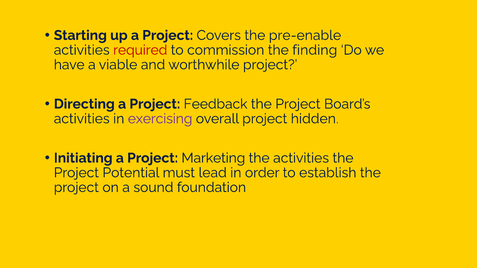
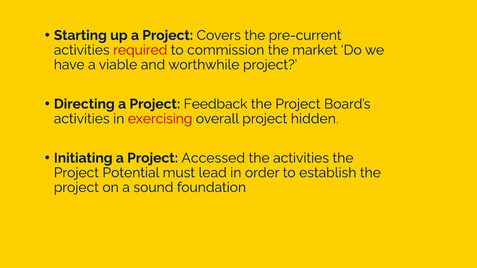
pre-enable: pre-enable -> pre-current (305, 35)
finding: finding -> market (315, 50)
exercising colour: purple -> red (160, 119)
Marketing: Marketing -> Accessed (213, 158)
